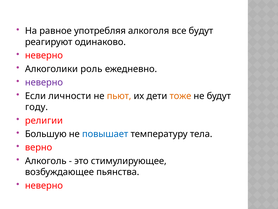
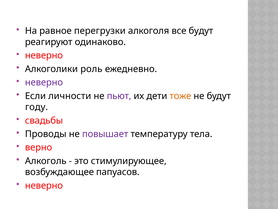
употребляя: употребляя -> перегрузки (100, 31)
пьют colour: orange -> purple (119, 96)
религии: религии -> свадьбы (44, 120)
Большую: Большую -> Проводы (46, 134)
повышает colour: blue -> purple (105, 134)
пьянства: пьянства -> папуасов (118, 172)
